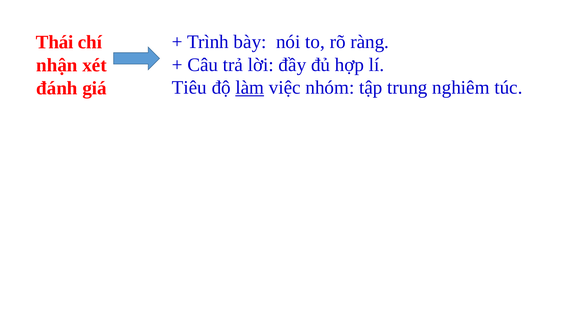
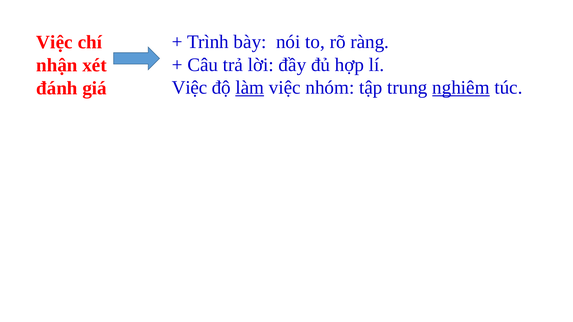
Thái: Thái -> Việc (54, 42)
Tiêu: Tiêu -> Việc (189, 88)
nghiêm underline: none -> present (461, 88)
